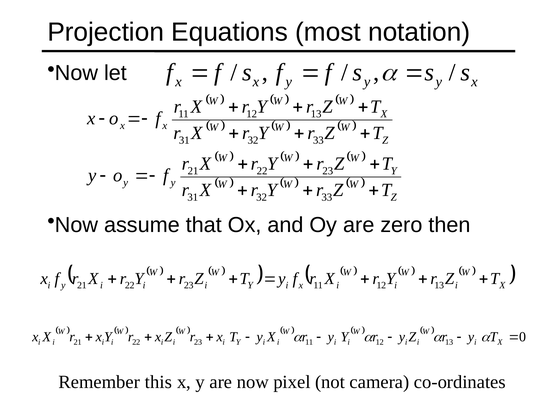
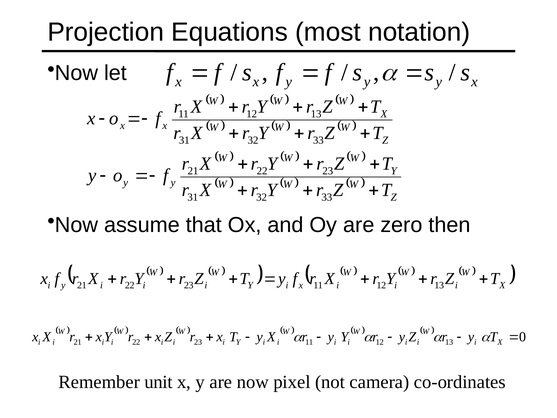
this: this -> unit (159, 382)
